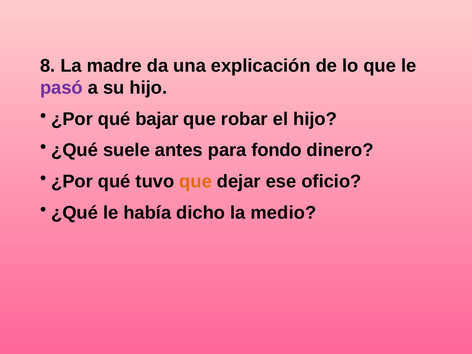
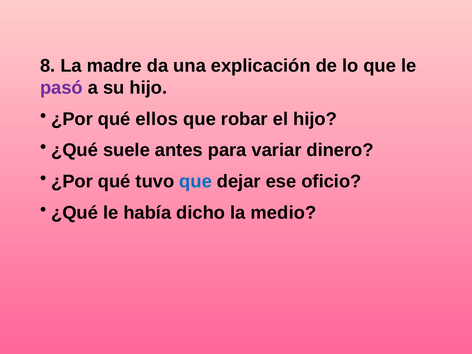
bajar: bajar -> ellos (157, 119)
fondo: fondo -> variar (277, 150)
que colour: orange -> blue (196, 181)
